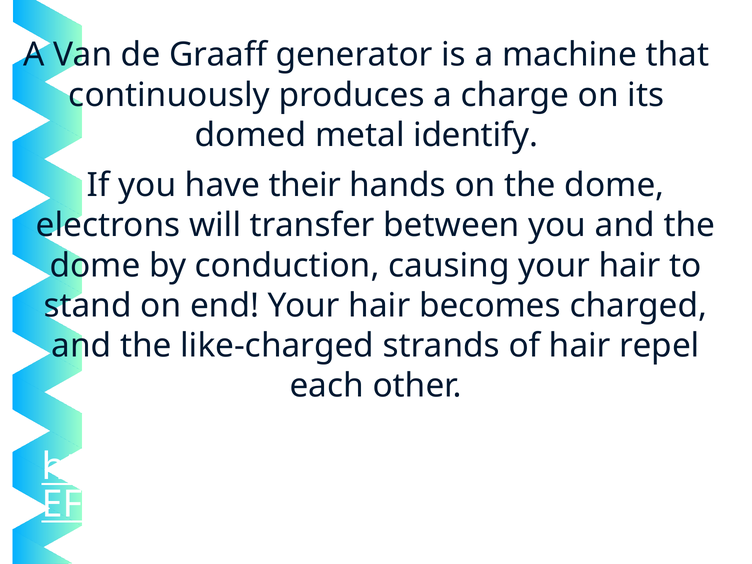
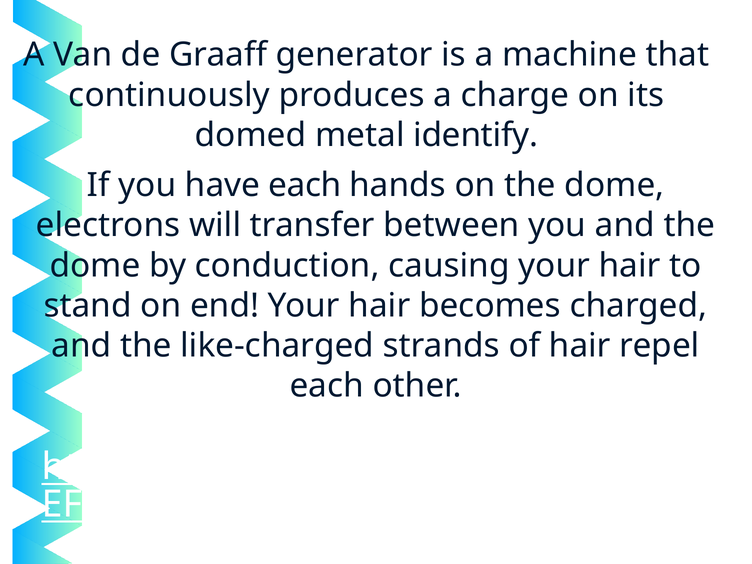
have their: their -> each (305, 185)
